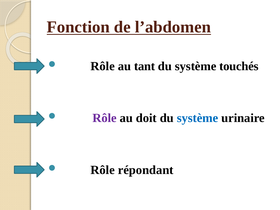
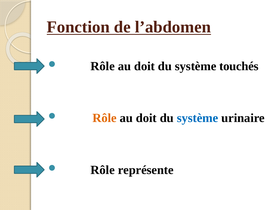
tant: tant -> doit (144, 66)
Rôle colour: purple -> orange (105, 118)
répondant: répondant -> représente (146, 170)
